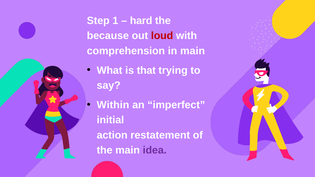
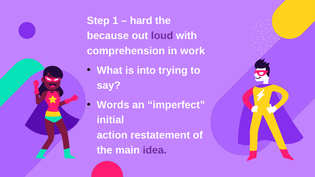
loud colour: red -> purple (162, 36)
in main: main -> work (193, 51)
that: that -> into (146, 70)
Within: Within -> Words (113, 105)
